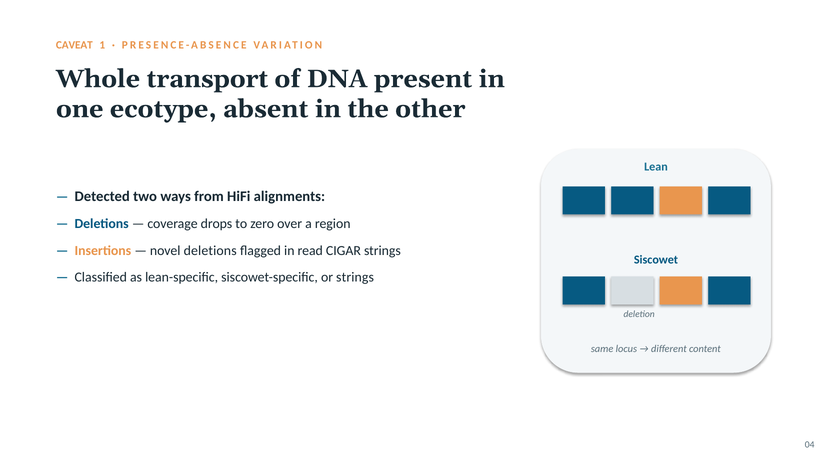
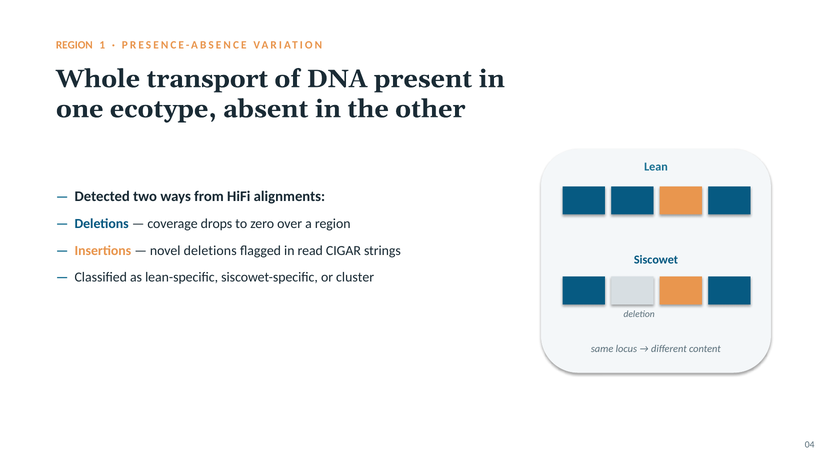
CAVEAT: CAVEAT -> REGION (74, 45)
or strings: strings -> cluster (355, 278)
